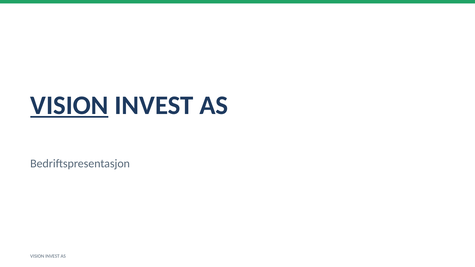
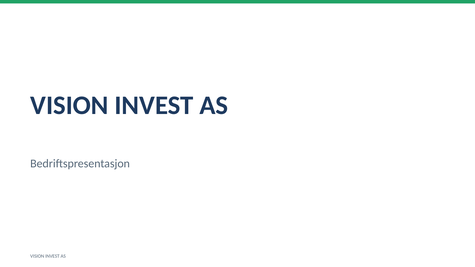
VISION underline: present -> none (69, 105)
